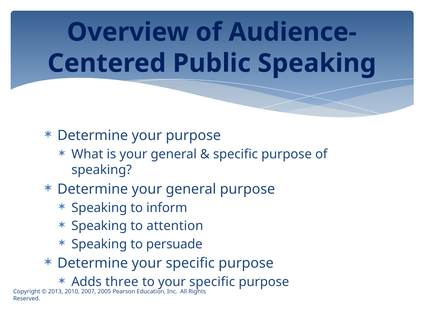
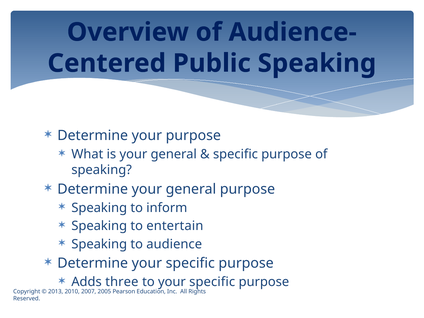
attention: attention -> entertain (175, 226)
persuade: persuade -> audience (174, 244)
